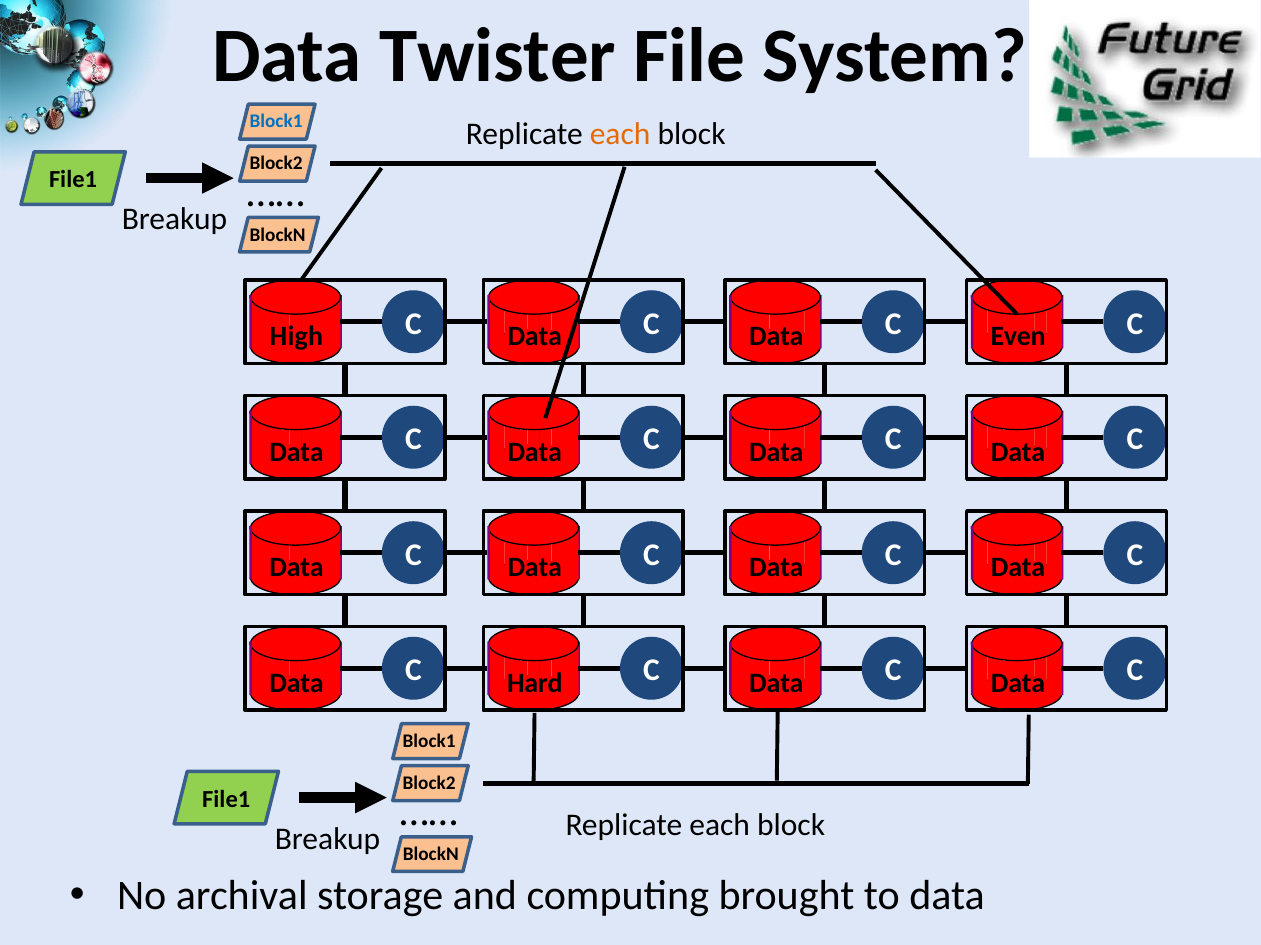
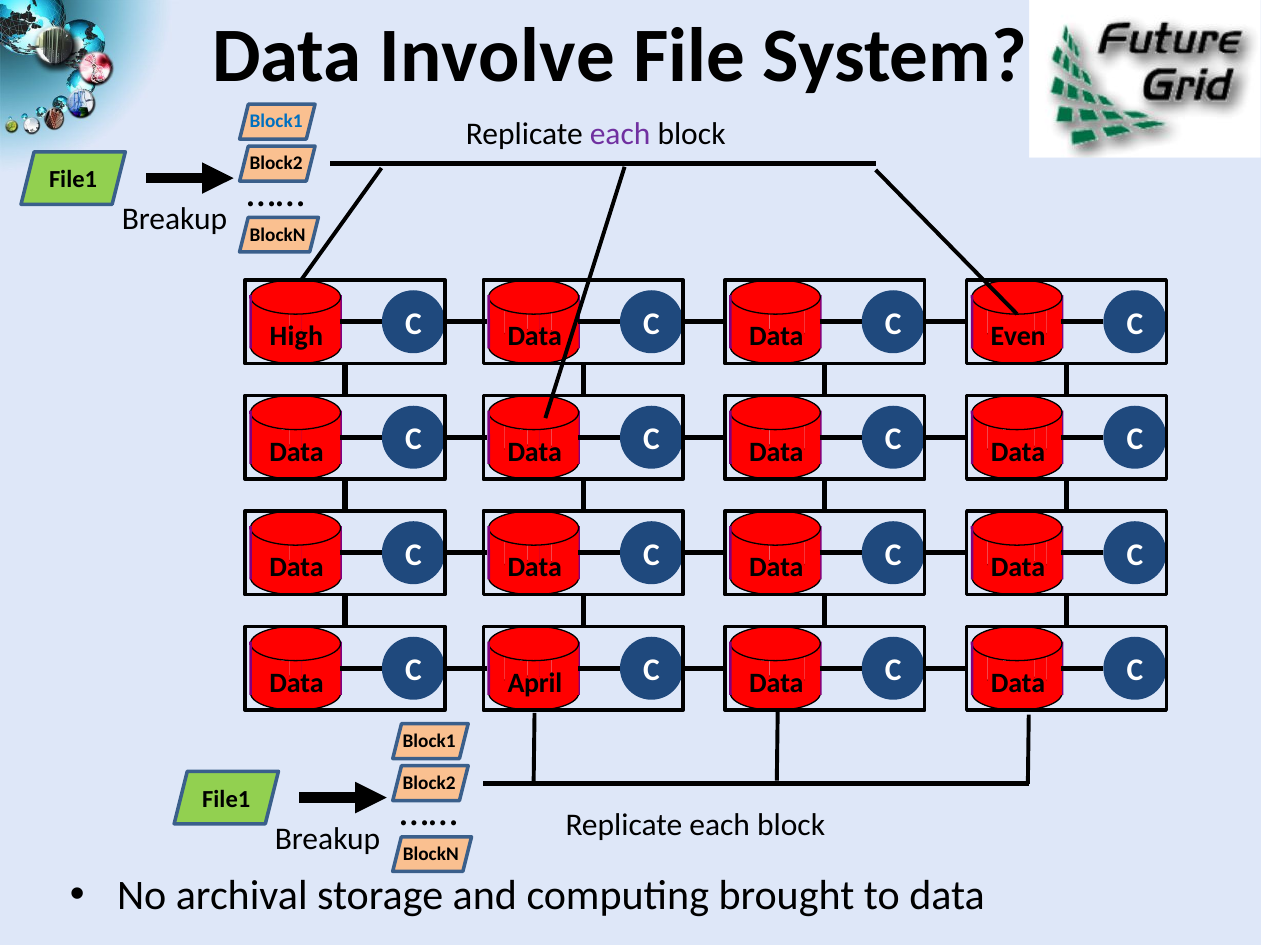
Twister: Twister -> Involve (497, 56)
each colour: orange -> purple (620, 135)
Hard: Hard -> April (535, 684)
